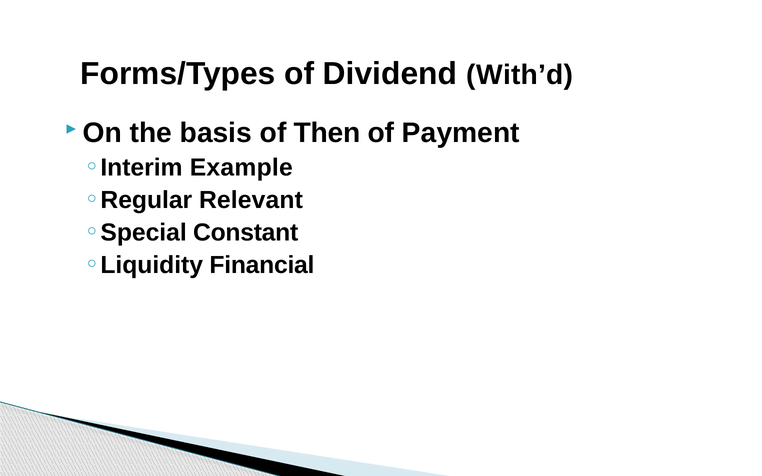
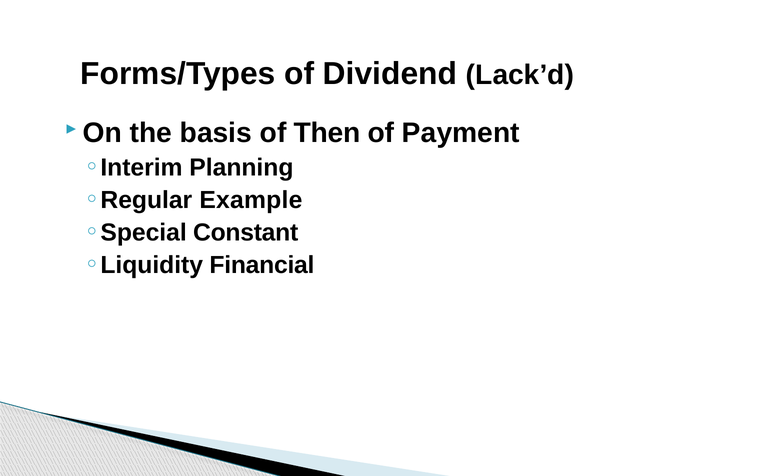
With’d: With’d -> Lack’d (520, 75)
Example: Example -> Planning (241, 168)
Relevant: Relevant -> Example (251, 200)
